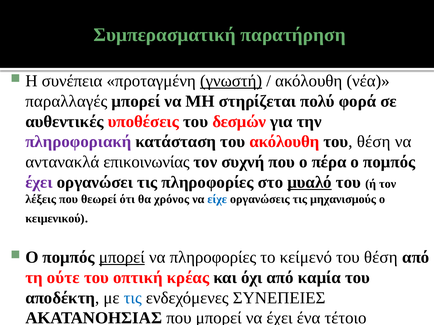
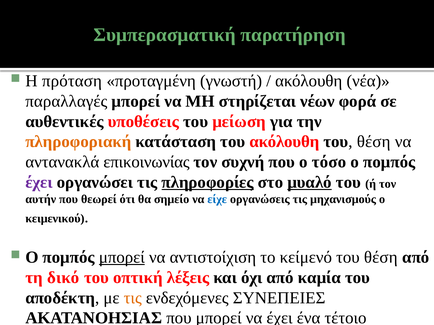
συνέπεια: συνέπεια -> πρόταση (72, 81)
γνωστή underline: present -> none (231, 81)
πολύ: πολύ -> νέων (317, 101)
δεσμών: δεσμών -> μείωση (239, 122)
πληροφοριακή colour: purple -> orange (78, 142)
πέρα: πέρα -> τόσο (329, 162)
πληροφορίες underline: none -> present (208, 182)
λέξεις: λέξεις -> αυτήν (41, 199)
χρόνος: χρόνος -> σημείο (172, 199)
να πληροφορίες: πληροφορίες -> αντιστοίχιση (213, 258)
ούτε: ούτε -> δικό (63, 278)
κρέας: κρέας -> λέξεις (188, 278)
τις colour: blue -> orange (133, 298)
